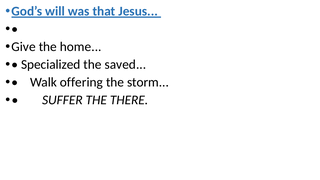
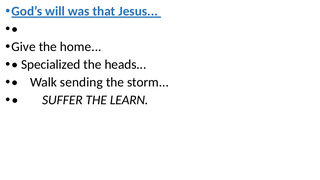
saved: saved -> heads (125, 65)
offering: offering -> sending (81, 82)
THERE: THERE -> LEARN (129, 100)
